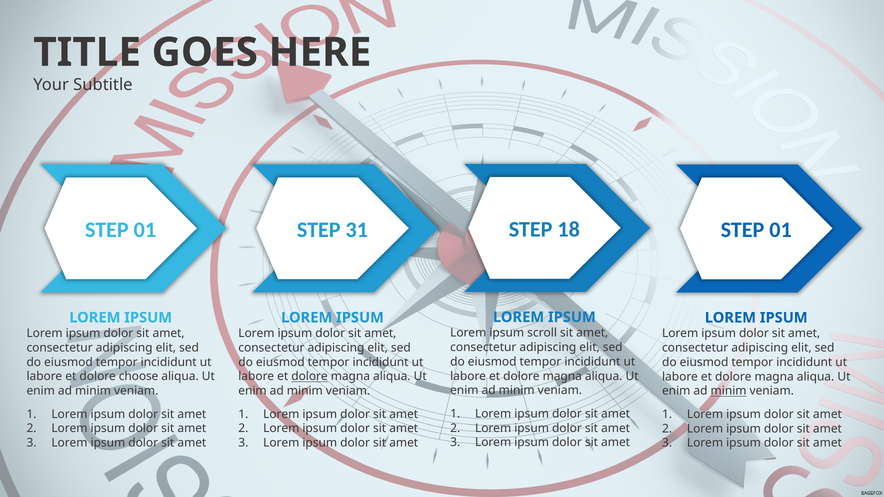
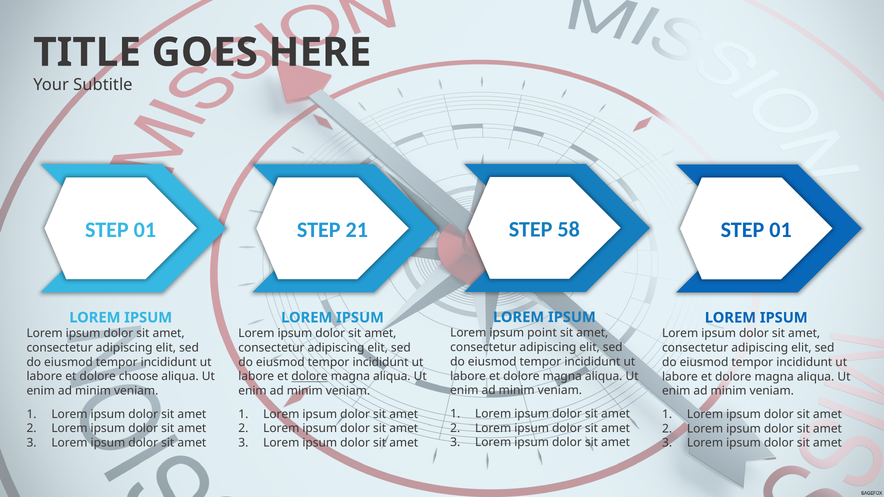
18: 18 -> 58 (569, 230)
31: 31 -> 21 (357, 230)
scroll: scroll -> point (542, 333)
minim underline: present -> none (729, 391)
